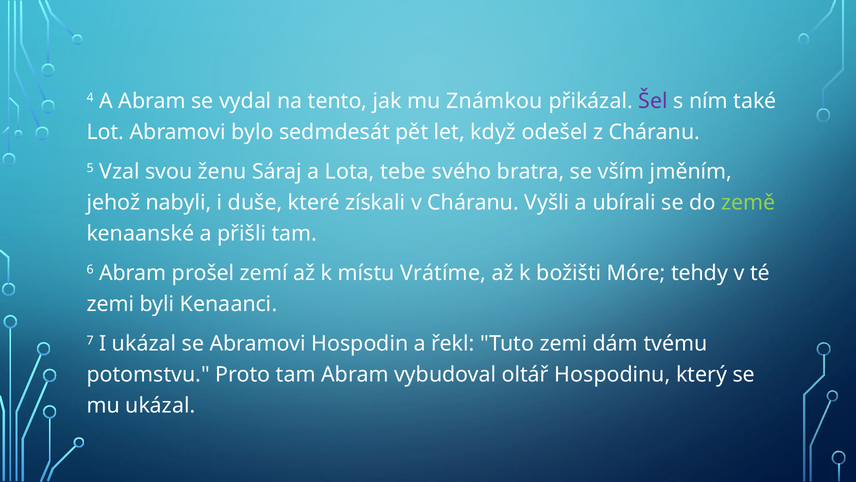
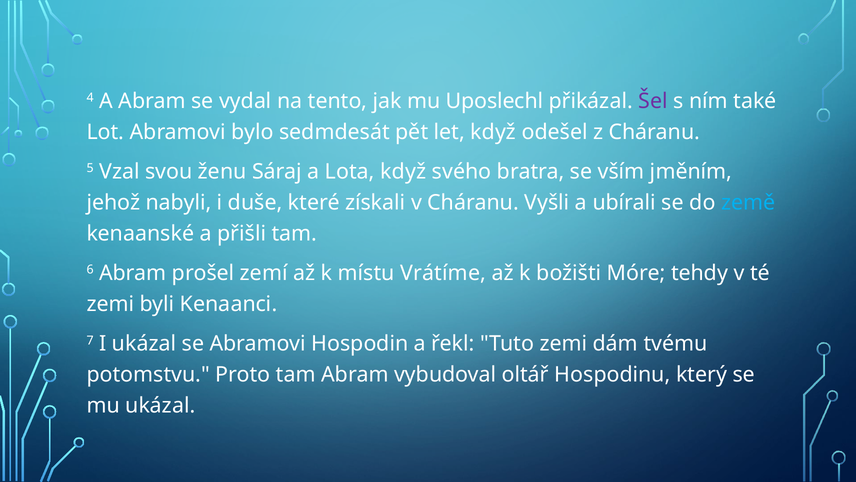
Známkou: Známkou -> Uposlechl (495, 101)
Lota tebe: tebe -> když (403, 172)
země colour: light green -> light blue (748, 202)
